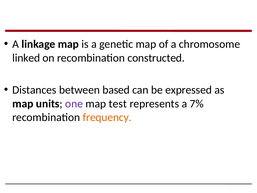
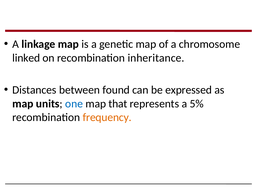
constructed: constructed -> inheritance (156, 58)
based: based -> found (116, 90)
one colour: purple -> blue (74, 104)
test: test -> that (118, 104)
7%: 7% -> 5% (197, 104)
